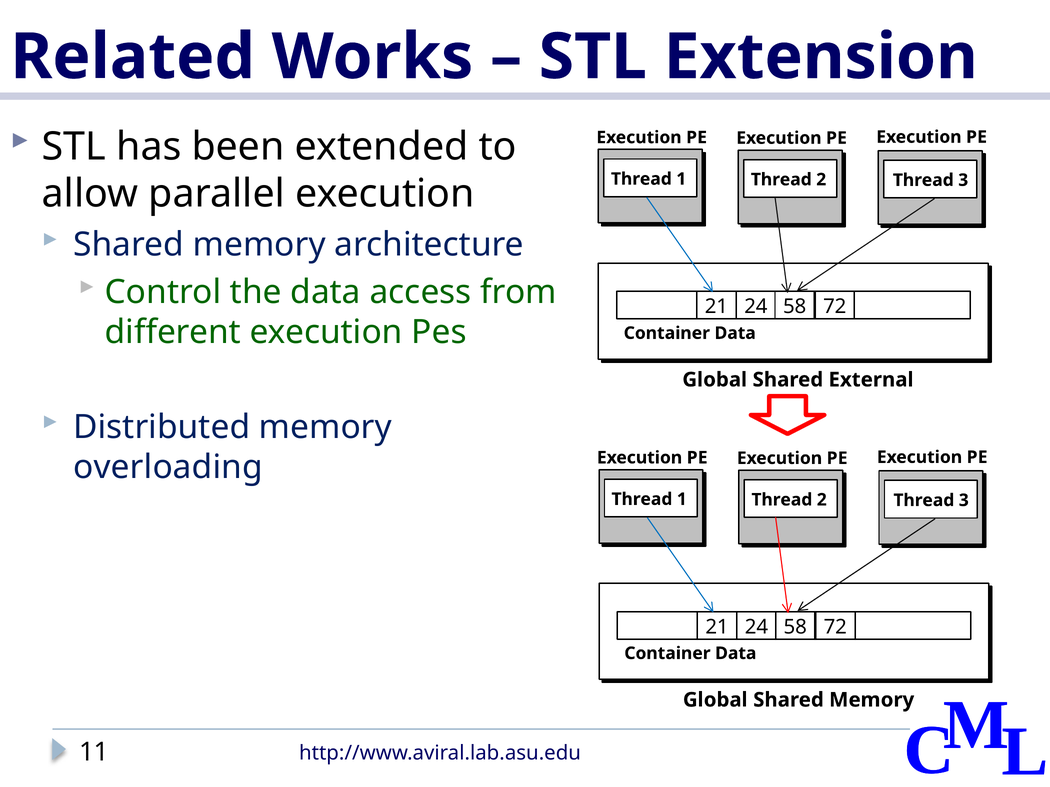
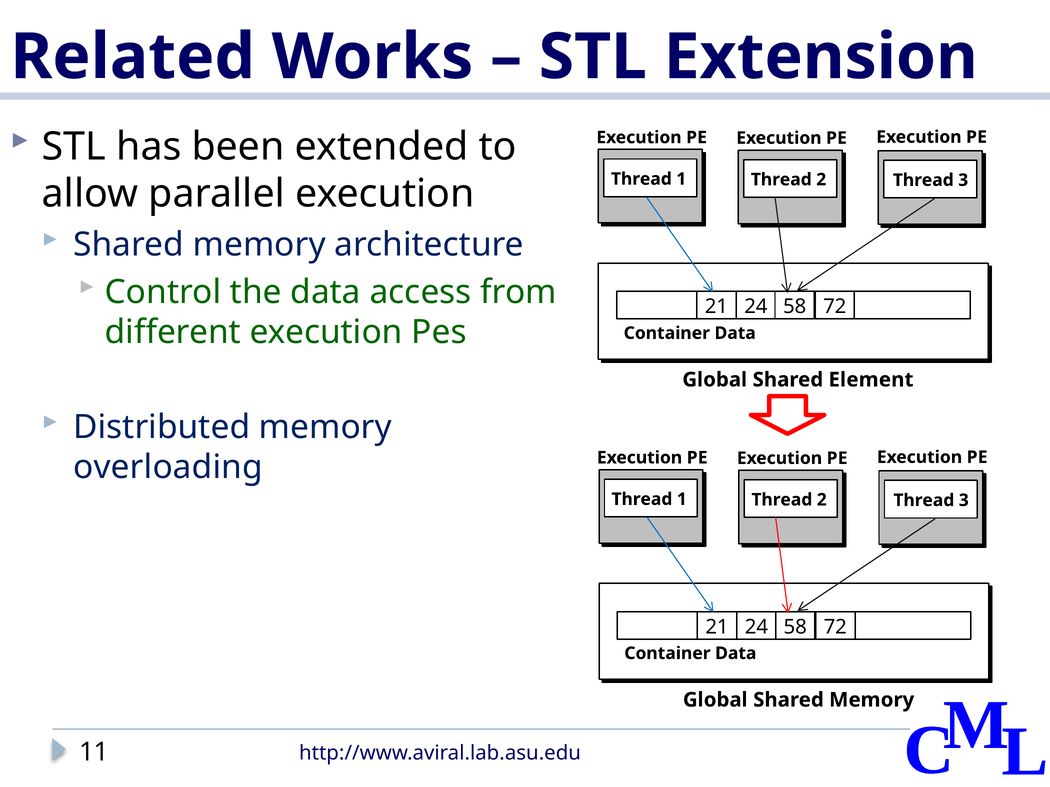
External: External -> Element (871, 380)
